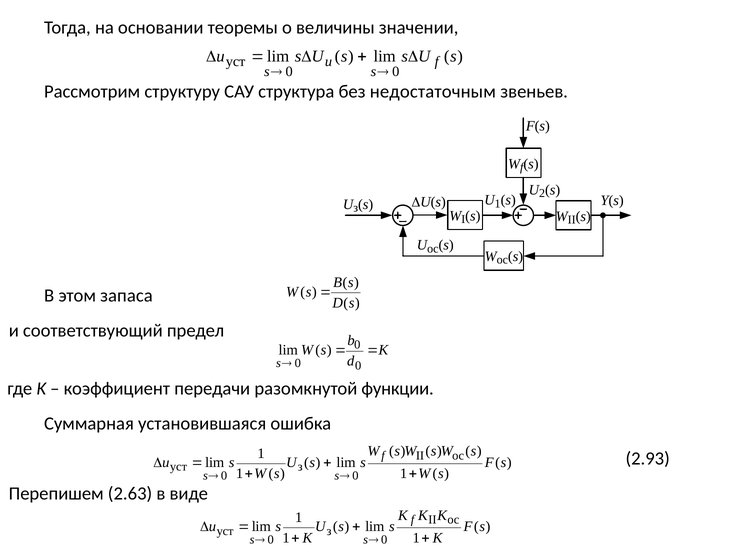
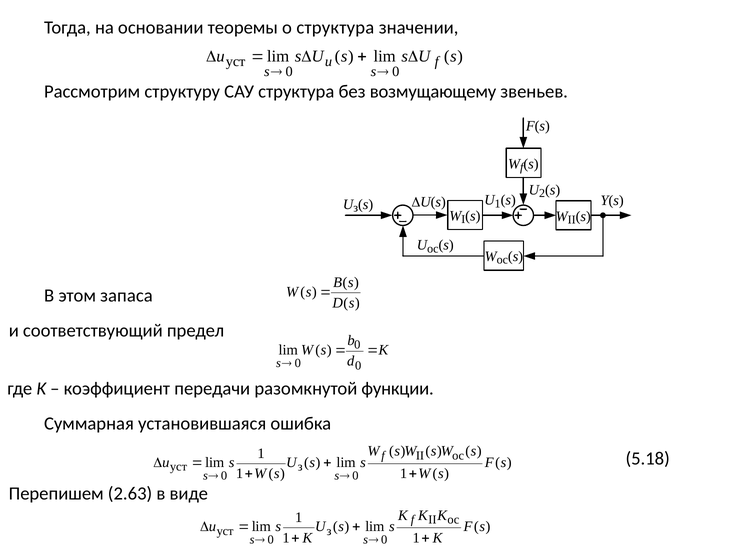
о величины: величины -> структура (335, 28)
недостаточным: недостаточным -> возмущающему (433, 92)
2.93: 2.93 -> 5.18 (648, 459)
